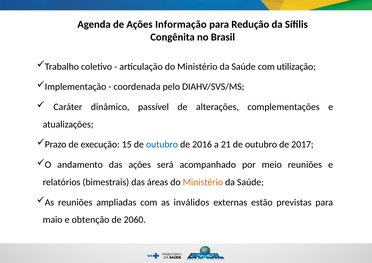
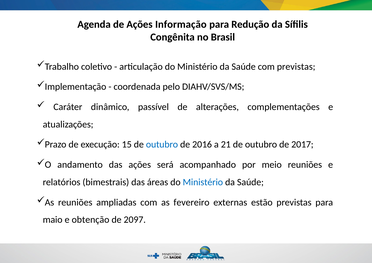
com utilização: utilização -> previstas (296, 67)
Ministério colour: orange -> blue (203, 182)
inválidos: inválidos -> fevereiro (192, 202)
2060: 2060 -> 2097 (135, 220)
